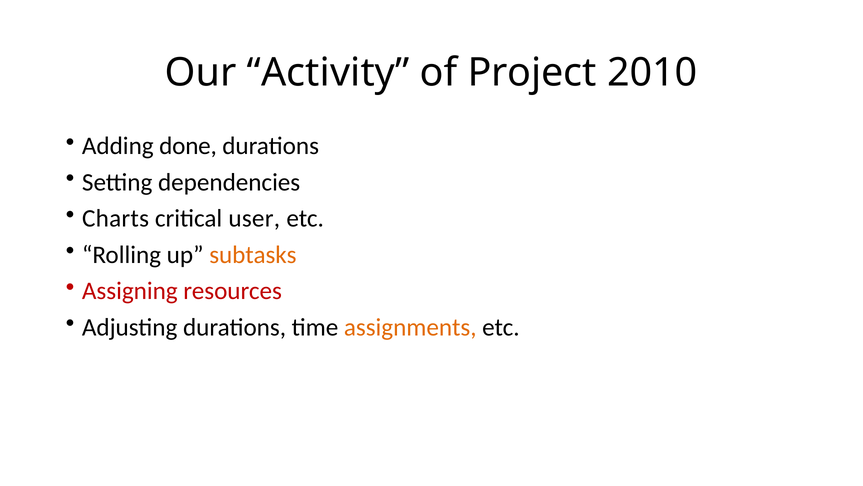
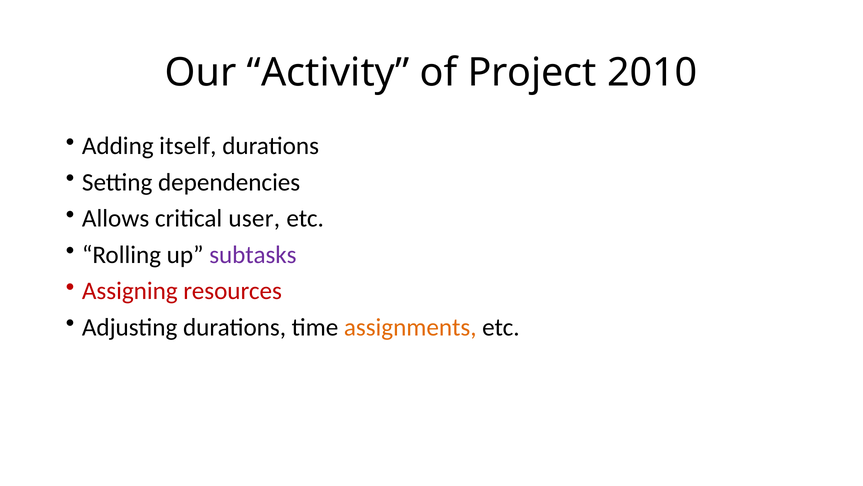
done: done -> itself (188, 146)
Charts: Charts -> Allows (116, 218)
subtasks colour: orange -> purple (253, 254)
